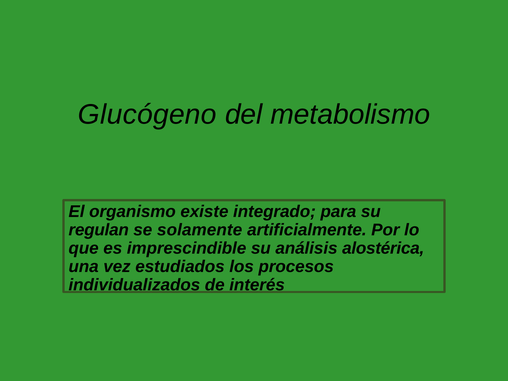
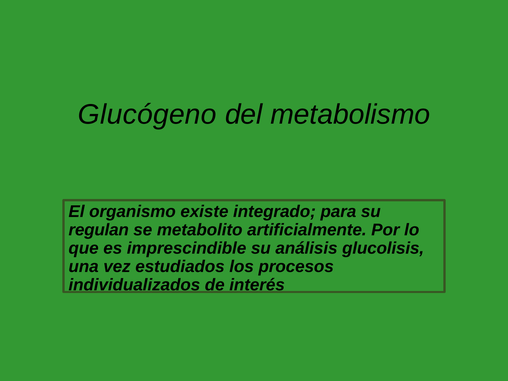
solamente: solamente -> metabolito (200, 230)
alostérica: alostérica -> glucolisis (383, 248)
